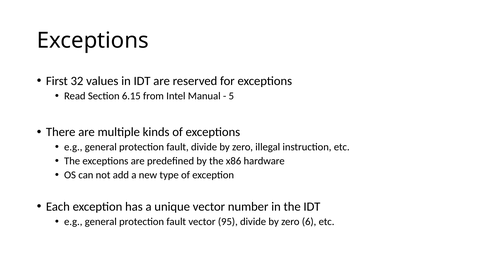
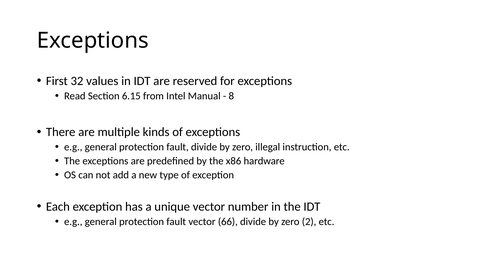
5: 5 -> 8 (231, 96)
95: 95 -> 66 (228, 222)
6: 6 -> 2 (309, 222)
